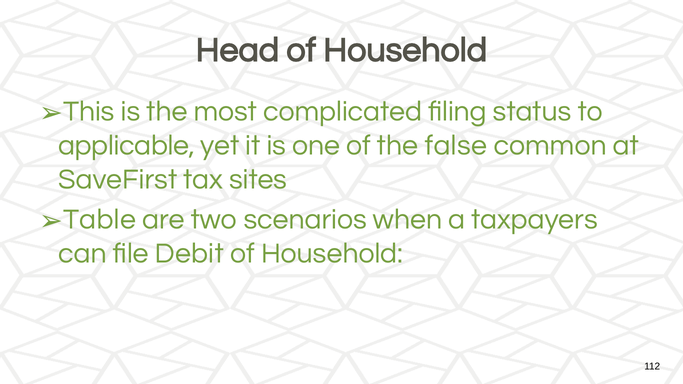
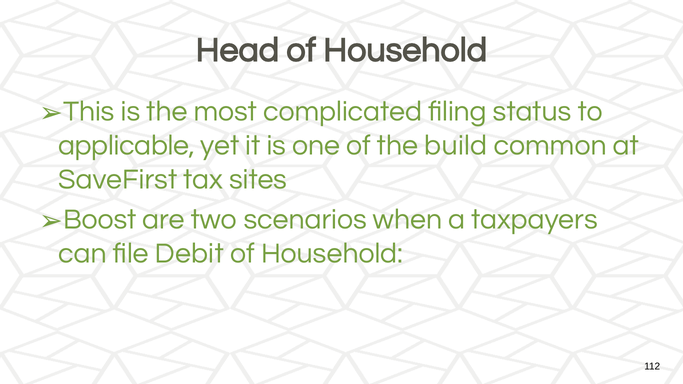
false: false -> build (456, 145)
Table: Table -> Boost (100, 219)
